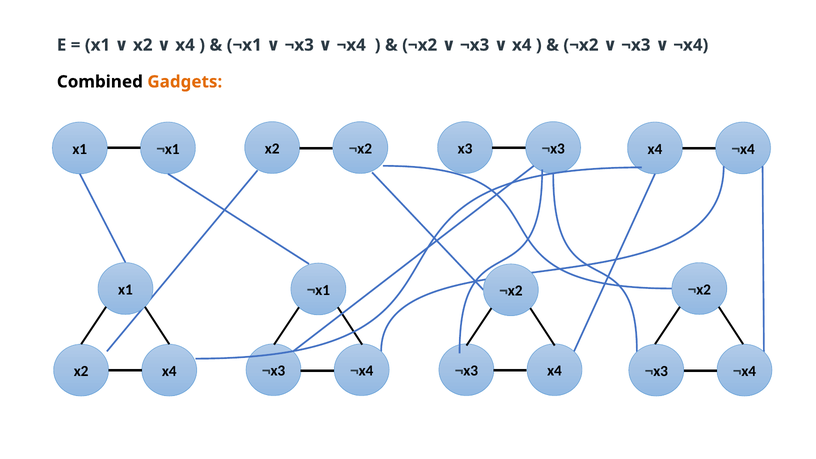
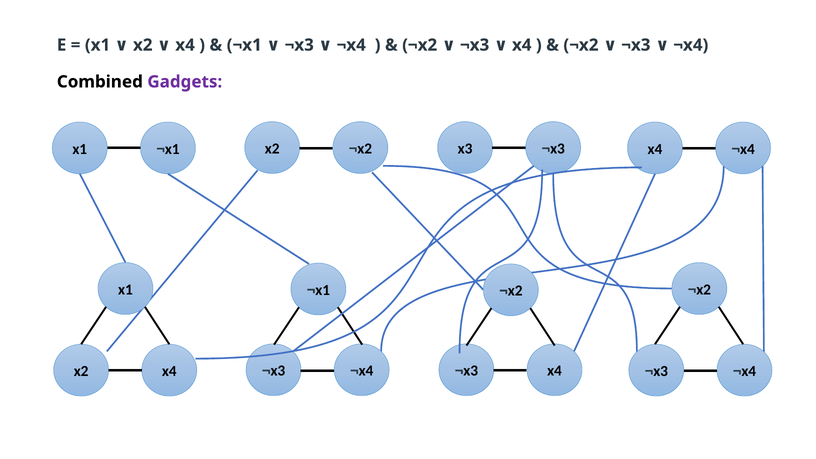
Gadgets colour: orange -> purple (185, 82)
